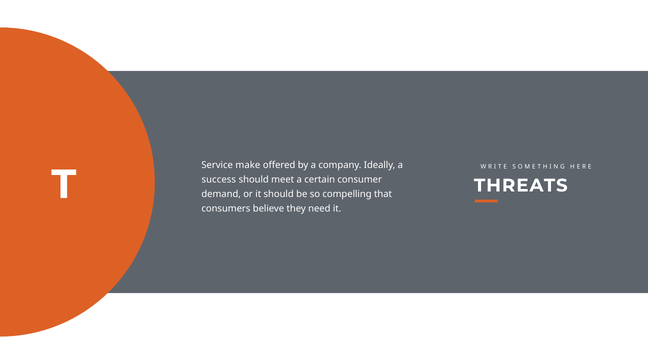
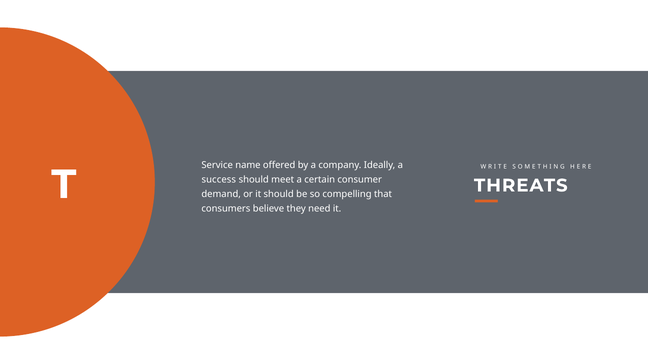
make: make -> name (248, 165)
